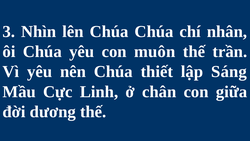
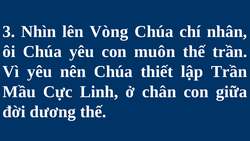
lên Chúa: Chúa -> Vòng (109, 31)
lập Sáng: Sáng -> Trần (229, 71)
